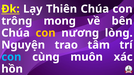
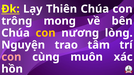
con colour: light blue -> pink (11, 57)
